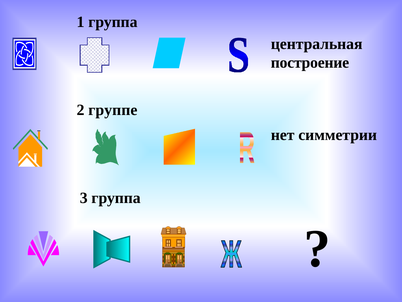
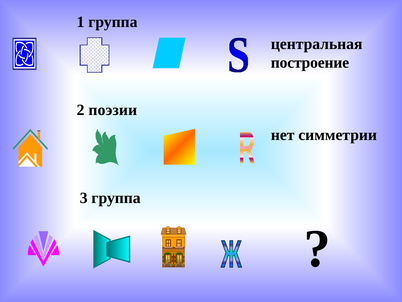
группе: группе -> поэзии (113, 110)
